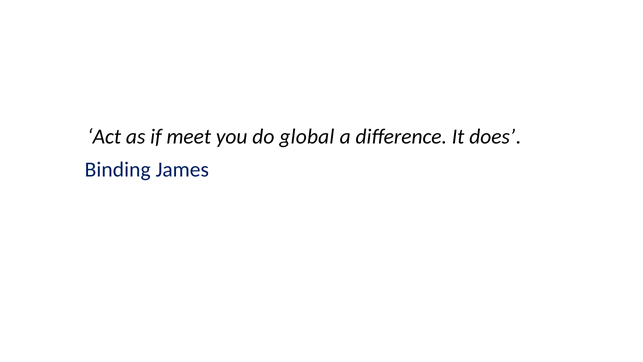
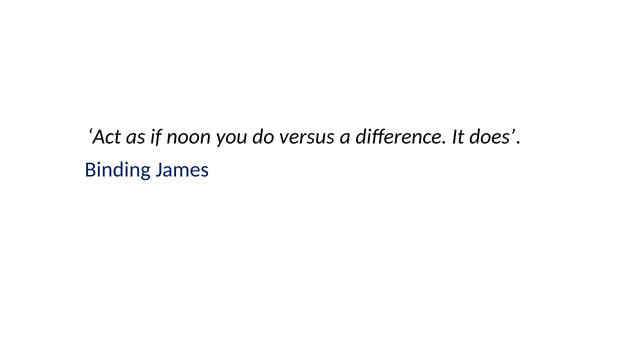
meet: meet -> noon (189, 136)
global: global -> versus (307, 136)
